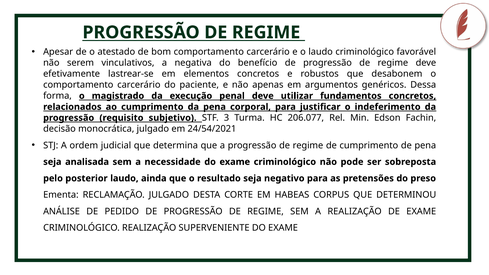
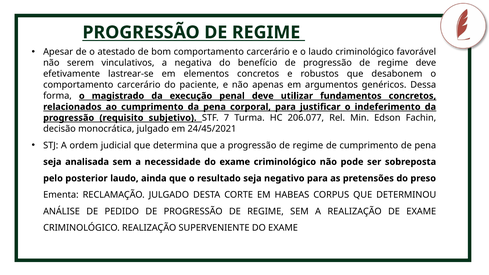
3: 3 -> 7 (227, 118)
24/54/2021: 24/54/2021 -> 24/45/2021 (212, 129)
